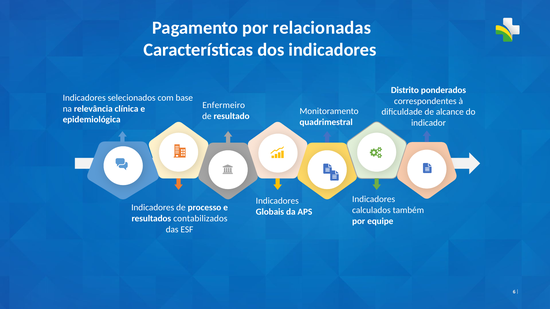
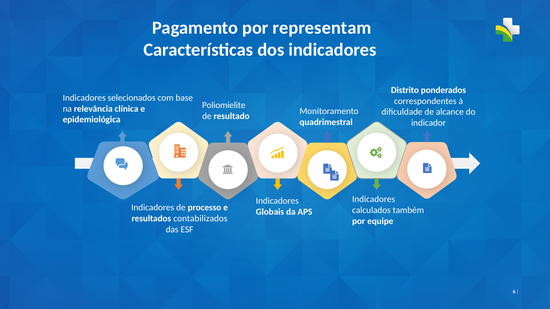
relacionadas: relacionadas -> representam (322, 28)
Enfermeiro: Enfermeiro -> Poliomielite (224, 105)
